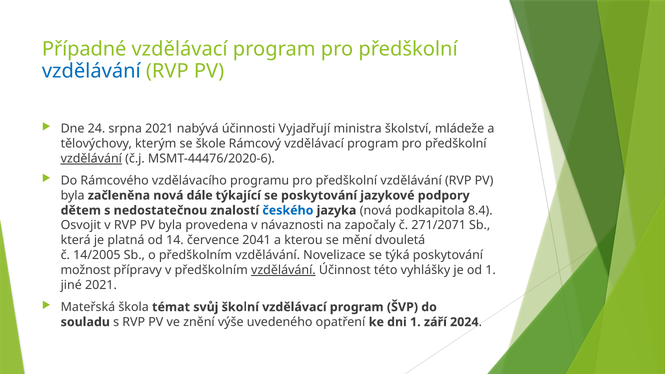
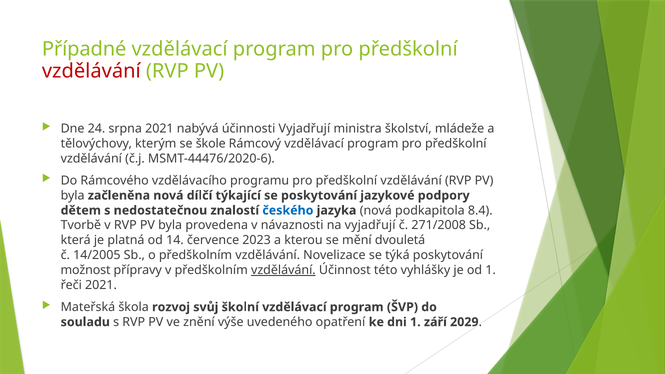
vzdělávání colour: blue -> red (91, 71)
vzdělávání underline: present -> none (91, 159)
dále: dále -> dílčí (200, 195)
Osvojit: Osvojit -> Tvorbě (81, 225)
na započaly: započaly -> vyjadřují (370, 225)
271/2071: 271/2071 -> 271/2008 (439, 225)
2041: 2041 -> 2023 (257, 240)
jiné: jiné -> řeči (71, 285)
témat: témat -> rozvoj (171, 307)
2024: 2024 -> 2029 (464, 322)
